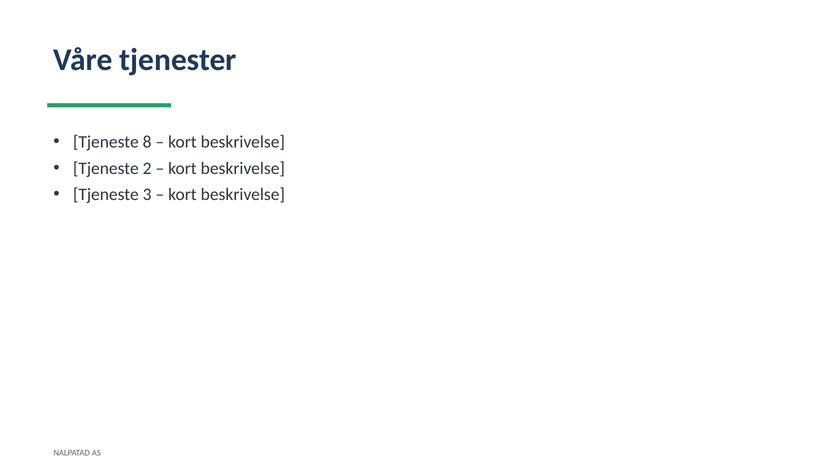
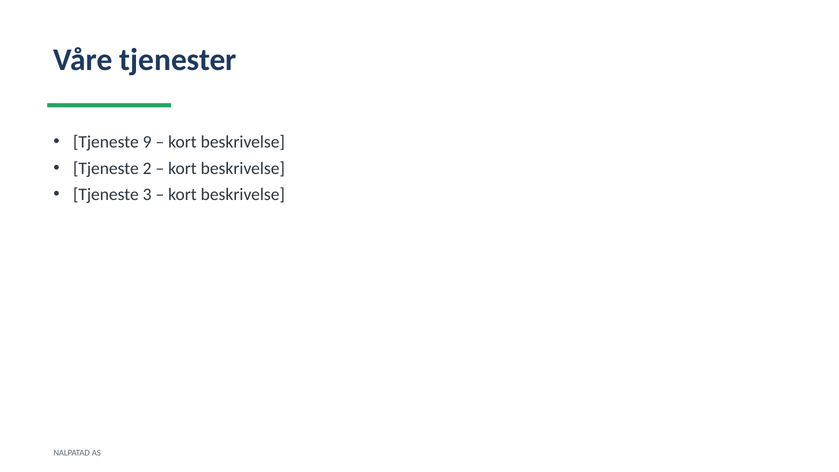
8: 8 -> 9 (147, 142)
